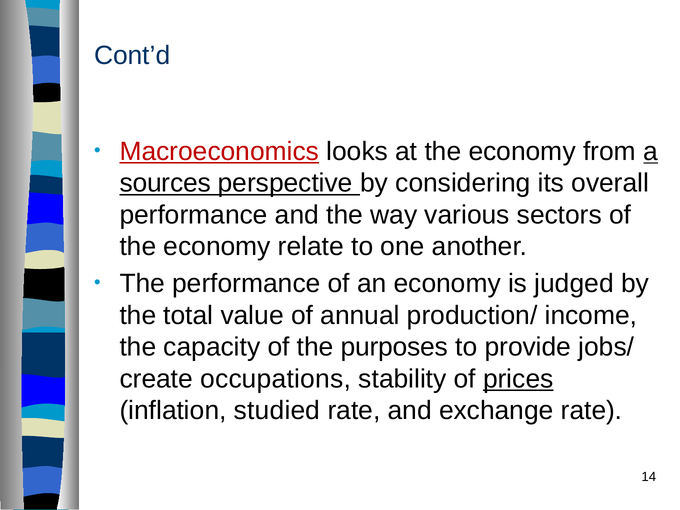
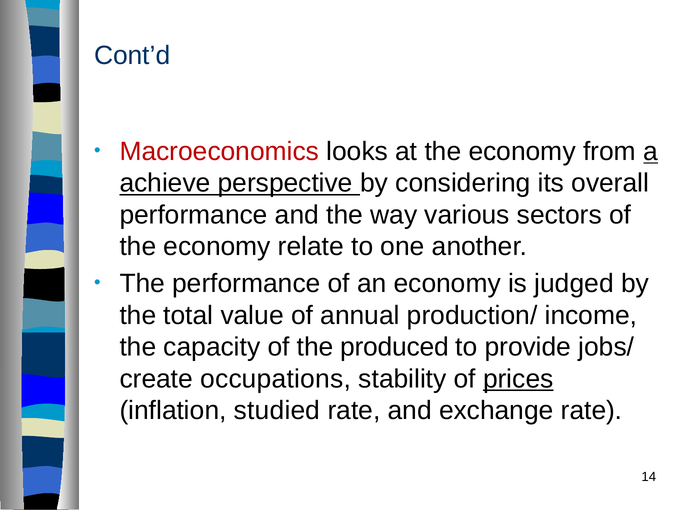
Macroeconomics underline: present -> none (219, 151)
sources: sources -> achieve (165, 183)
purposes: purposes -> produced (395, 347)
